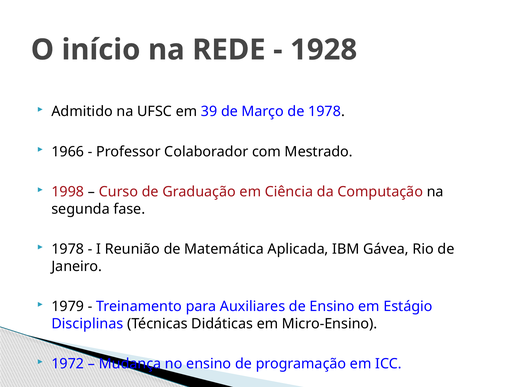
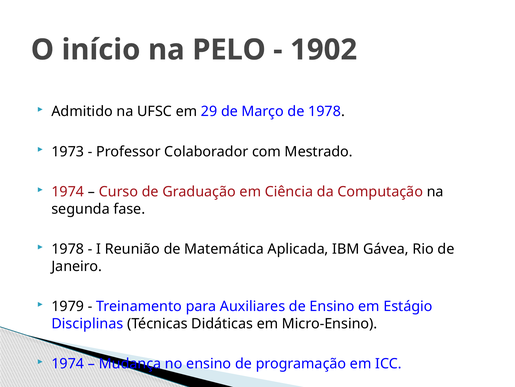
REDE: REDE -> PELO (229, 50)
1928: 1928 -> 1902 (324, 50)
39: 39 -> 29 (209, 111)
1966: 1966 -> 1973 (68, 151)
1998: 1998 -> 1974 (68, 191)
1972: 1972 -> 1974 (68, 363)
